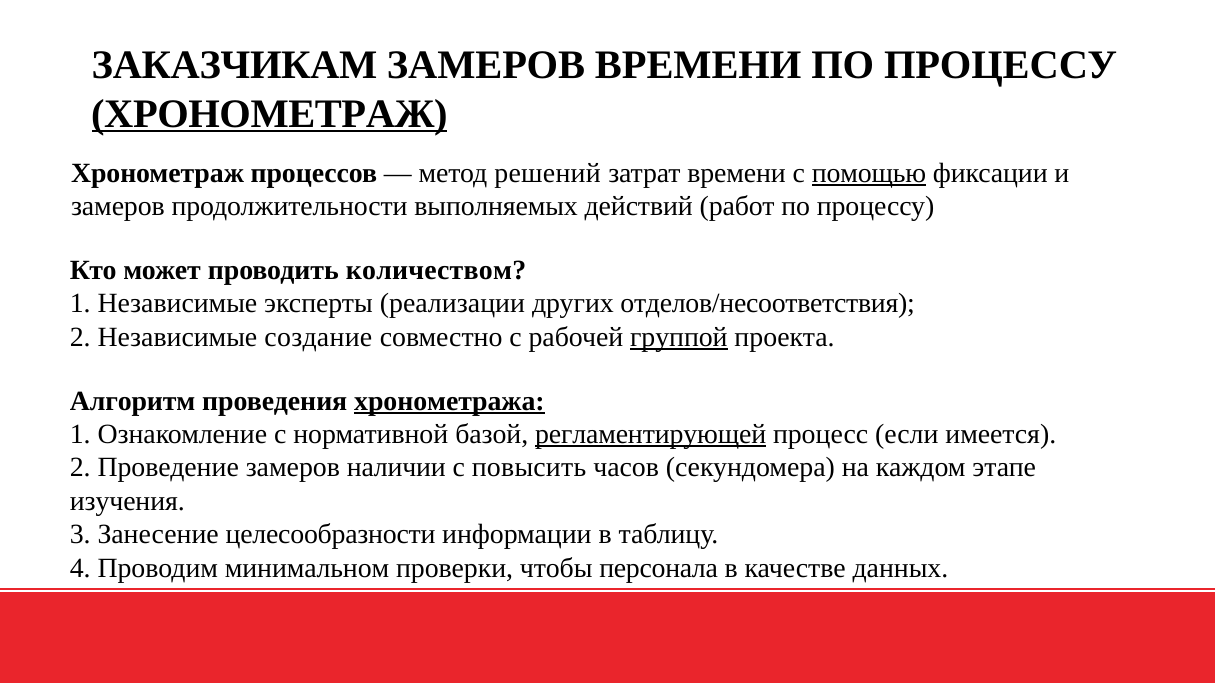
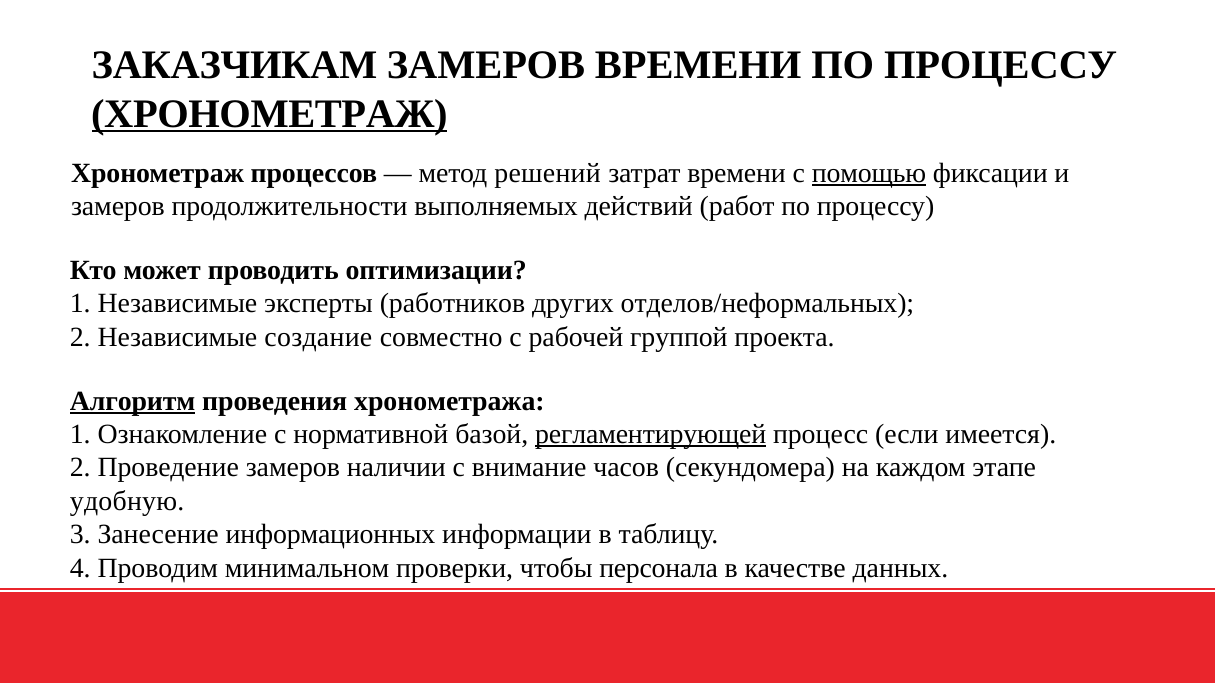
количеством: количеством -> оптимизации (436, 271)
реализации: реализации -> работников (452, 304)
отделов/несоответствия: отделов/несоответствия -> отделов/неформальных (767, 304)
группой underline: present -> none (679, 337)
Алгоритм underline: none -> present (133, 401)
хронометража underline: present -> none (449, 401)
повысить: повысить -> внимание (529, 468)
изучения: изучения -> удобную (127, 501)
целесообразности: целесообразности -> информационных (331, 535)
